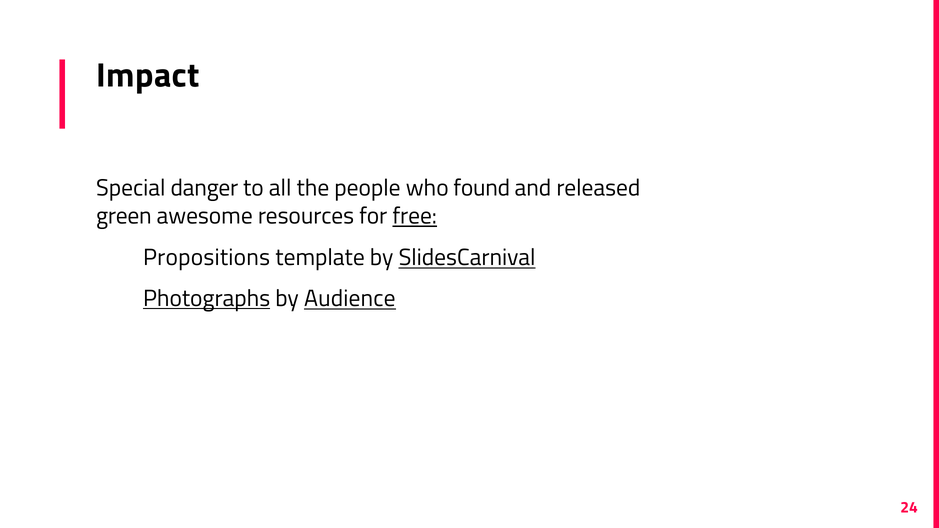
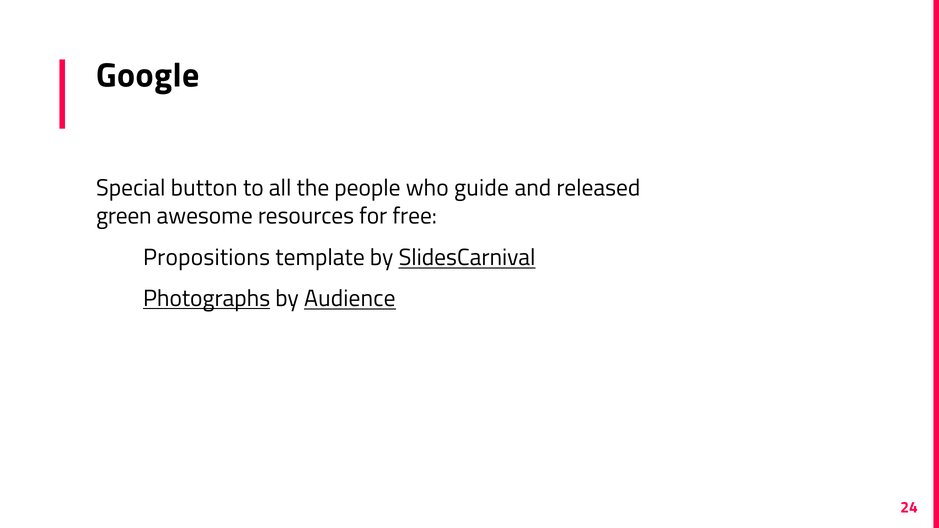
Impact: Impact -> Google (148, 76)
danger: danger -> button (204, 188)
found: found -> guide (481, 188)
free underline: present -> none (415, 216)
